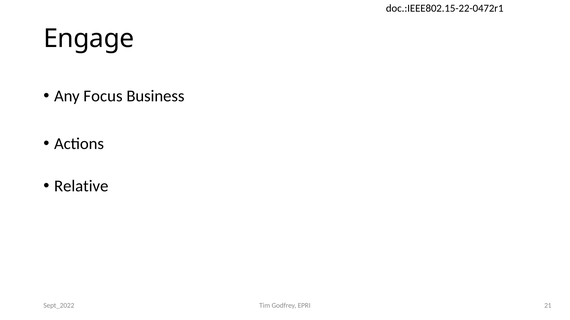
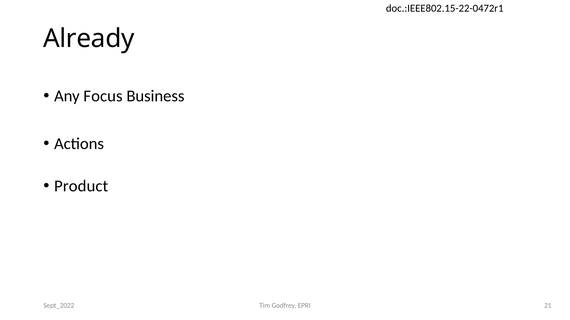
Engage: Engage -> Already (89, 39)
Relative: Relative -> Product (81, 186)
